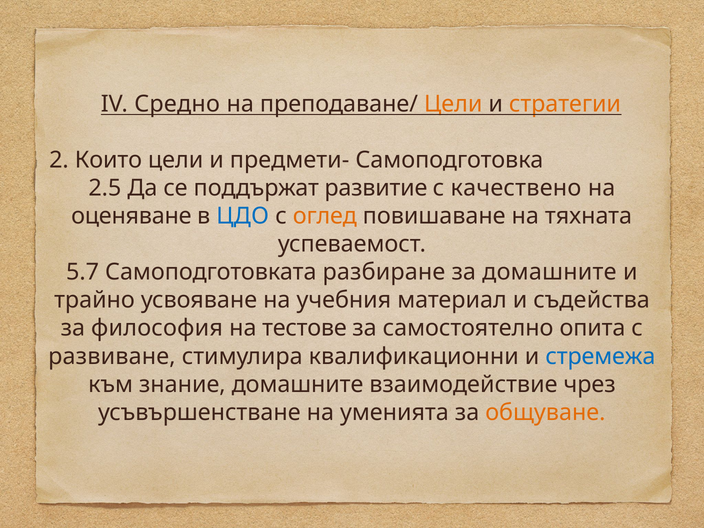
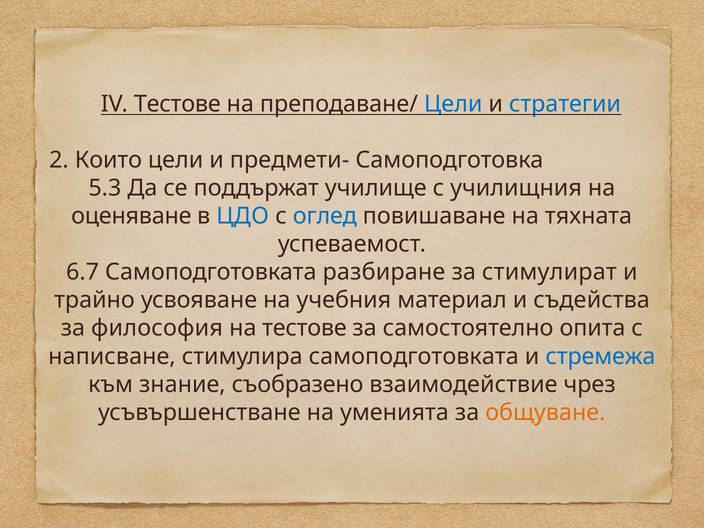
IV Средно: Средно -> Тестове (177, 104)
Цели colour: orange -> blue (453, 104)
стратегии colour: orange -> blue (565, 104)
2.5: 2.5 -> 5.3 (105, 188)
развитие: развитие -> училище (376, 188)
качествено: качествено -> училищния (516, 188)
оглед colour: orange -> blue (325, 216)
5.7: 5.7 -> 6.7 (83, 272)
за домашните: домашните -> стимулират (549, 272)
развиване: развиване -> написване (112, 356)
стимулира квалификационни: квалификационни -> самоподготовката (414, 356)
знание домашните: домашните -> съобразено (298, 384)
